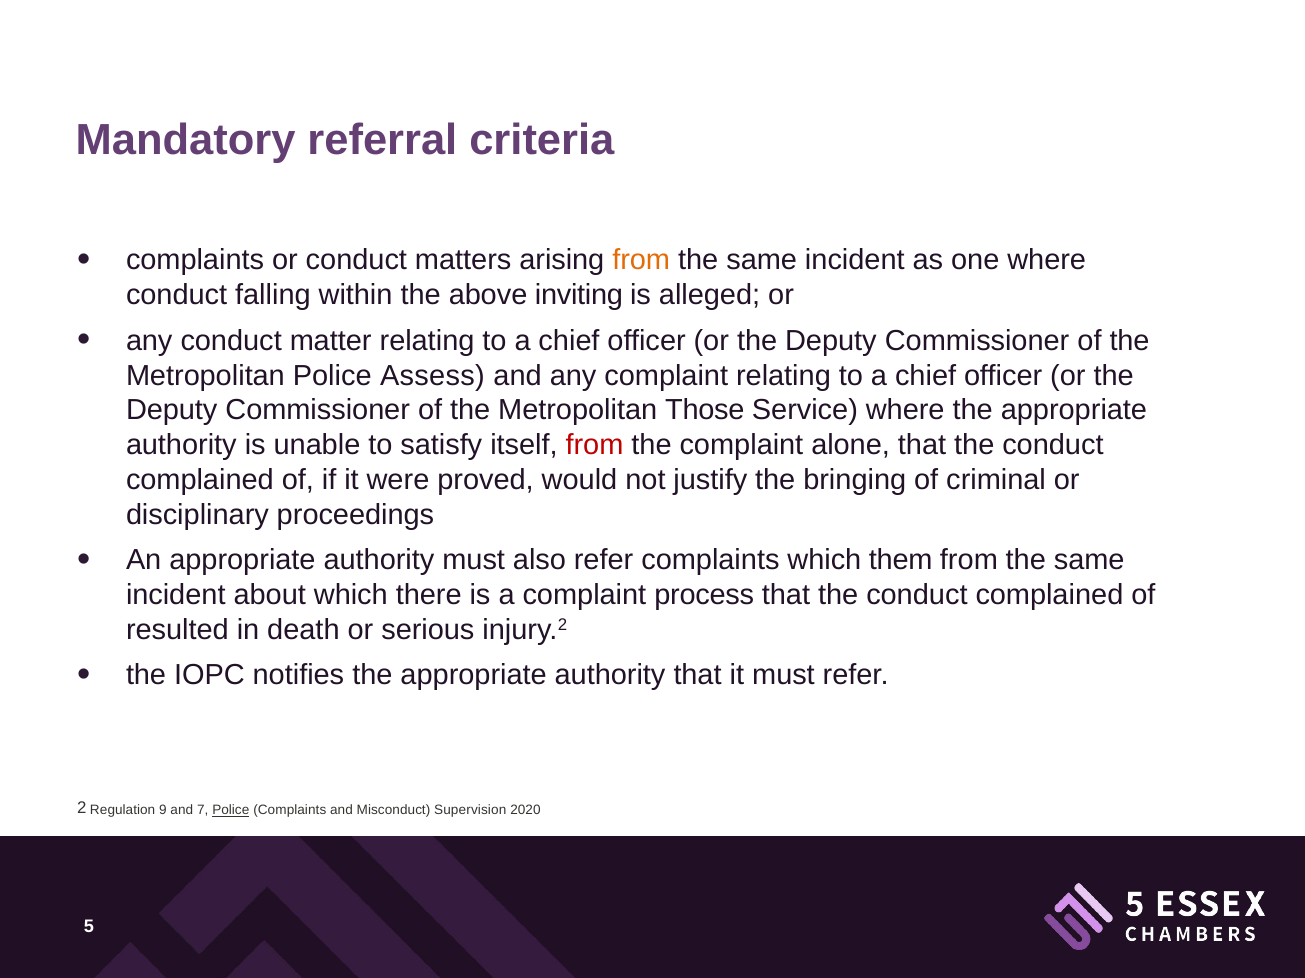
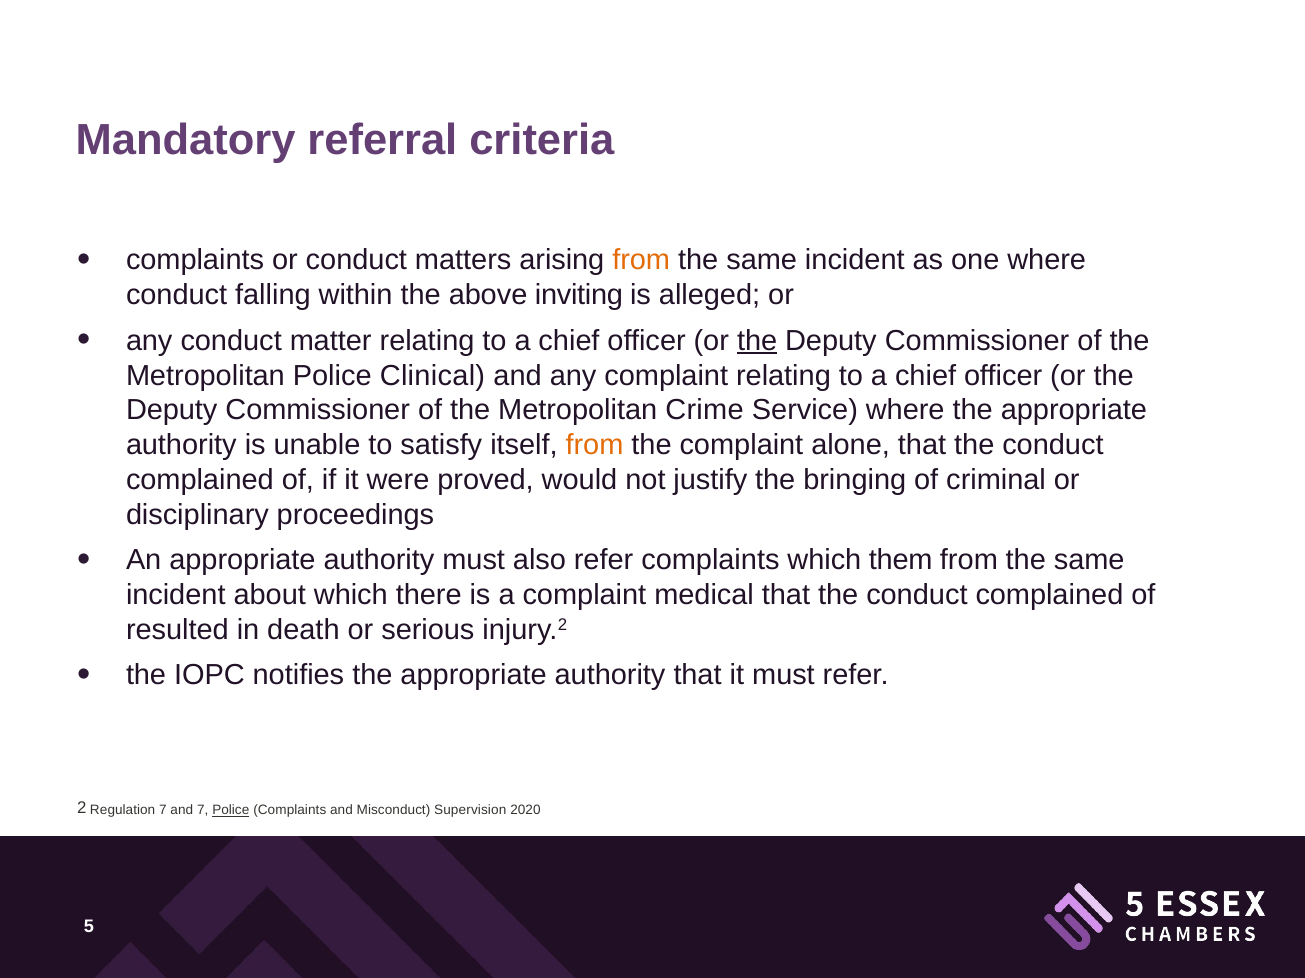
the underline: none -> present (757, 341)
Assess: Assess -> Clinical (432, 376)
Those: Those -> Crime (705, 411)
from colour: red -> orange (595, 445)
process: process -> medical (704, 595)
Regulation 9: 9 -> 7 (163, 811)
